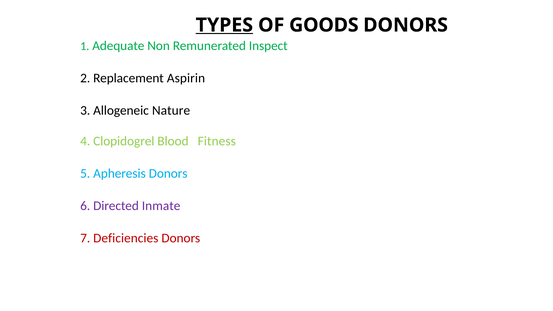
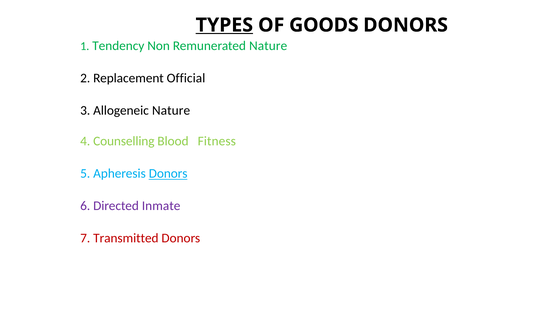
Adequate: Adequate -> Tendency (118, 46)
Remunerated Inspect: Inspect -> Nature (268, 46)
Aspirin: Aspirin -> Official (186, 78)
Clopidogrel: Clopidogrel -> Counselling (124, 141)
Donors underline: none -> present (168, 174)
Deficiencies: Deficiencies -> Transmitted (126, 238)
